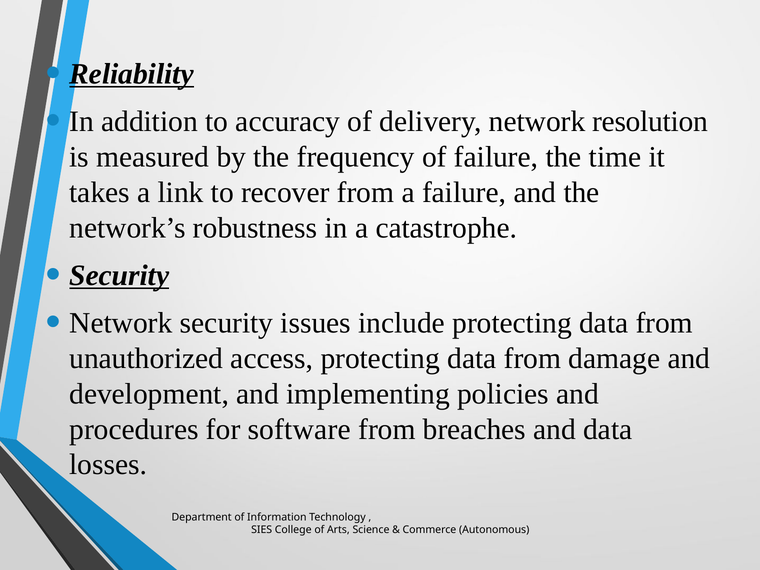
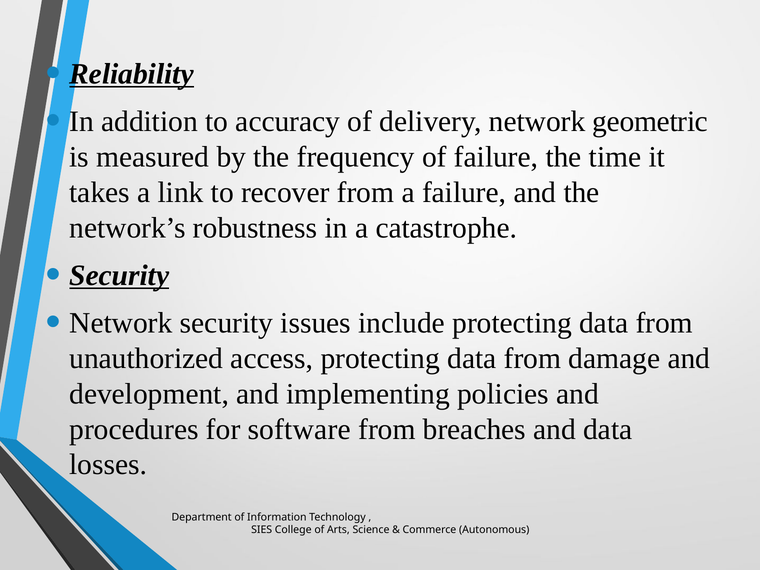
resolution: resolution -> geometric (650, 122)
